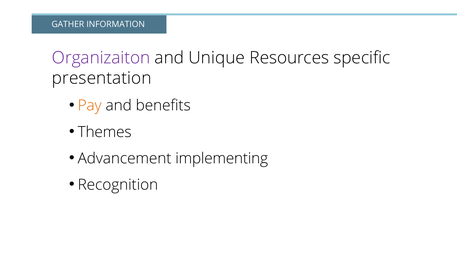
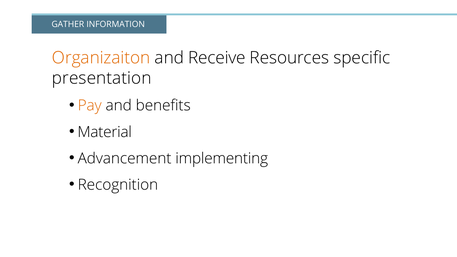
Organizaiton colour: purple -> orange (101, 58)
Unique: Unique -> Receive (217, 58)
Themes: Themes -> Material (105, 132)
